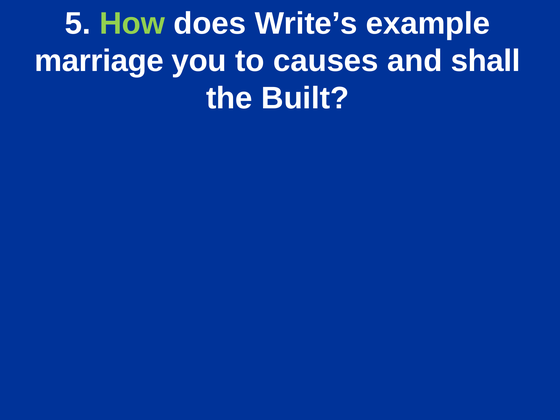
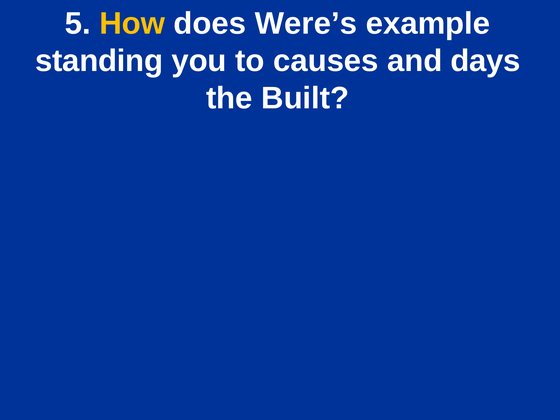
How colour: light green -> yellow (132, 24)
Write’s: Write’s -> Were’s (306, 24)
marriage: marriage -> standing (99, 61)
shall: shall -> days (486, 61)
